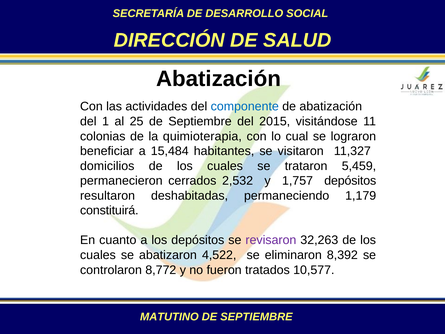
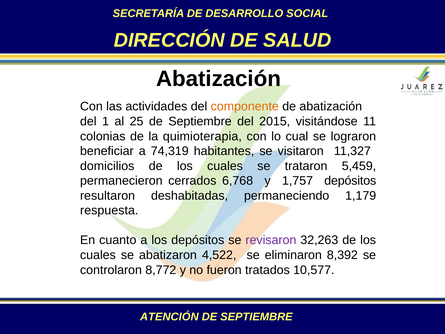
componente colour: blue -> orange (245, 106)
15,484: 15,484 -> 74,319 (170, 151)
2,532: 2,532 -> 6,768 (238, 181)
constituirá: constituirá -> respuesta (109, 210)
MATUTINO: MATUTINO -> ATENCIÓN (169, 317)
